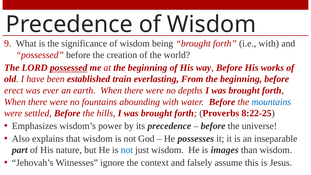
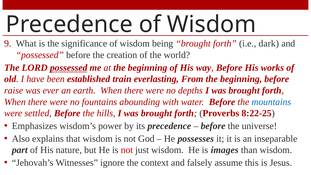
i.e with: with -> dark (269, 44)
erect: erect -> raise (14, 90)
not colour: blue -> red (127, 150)
